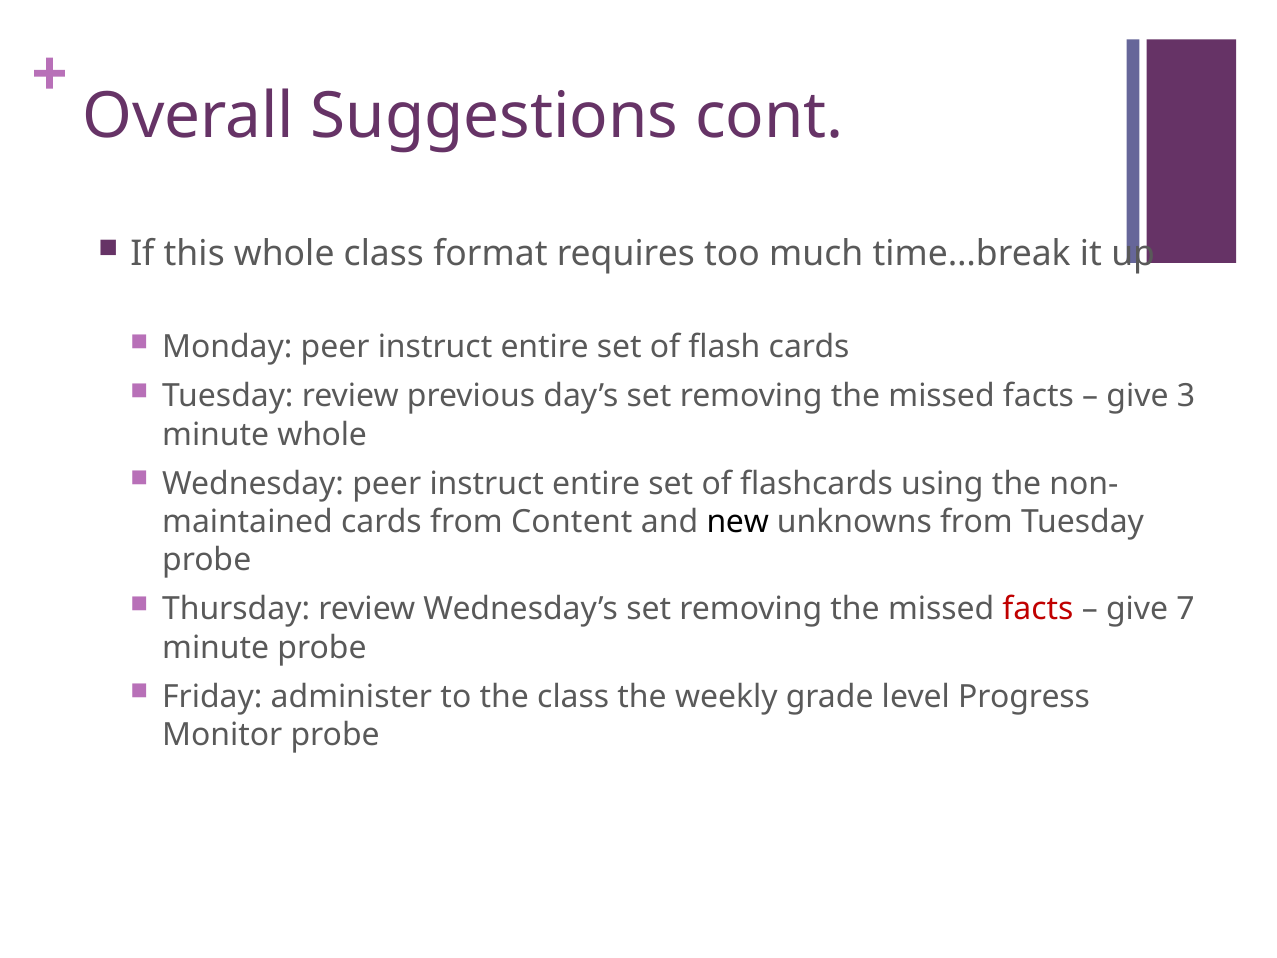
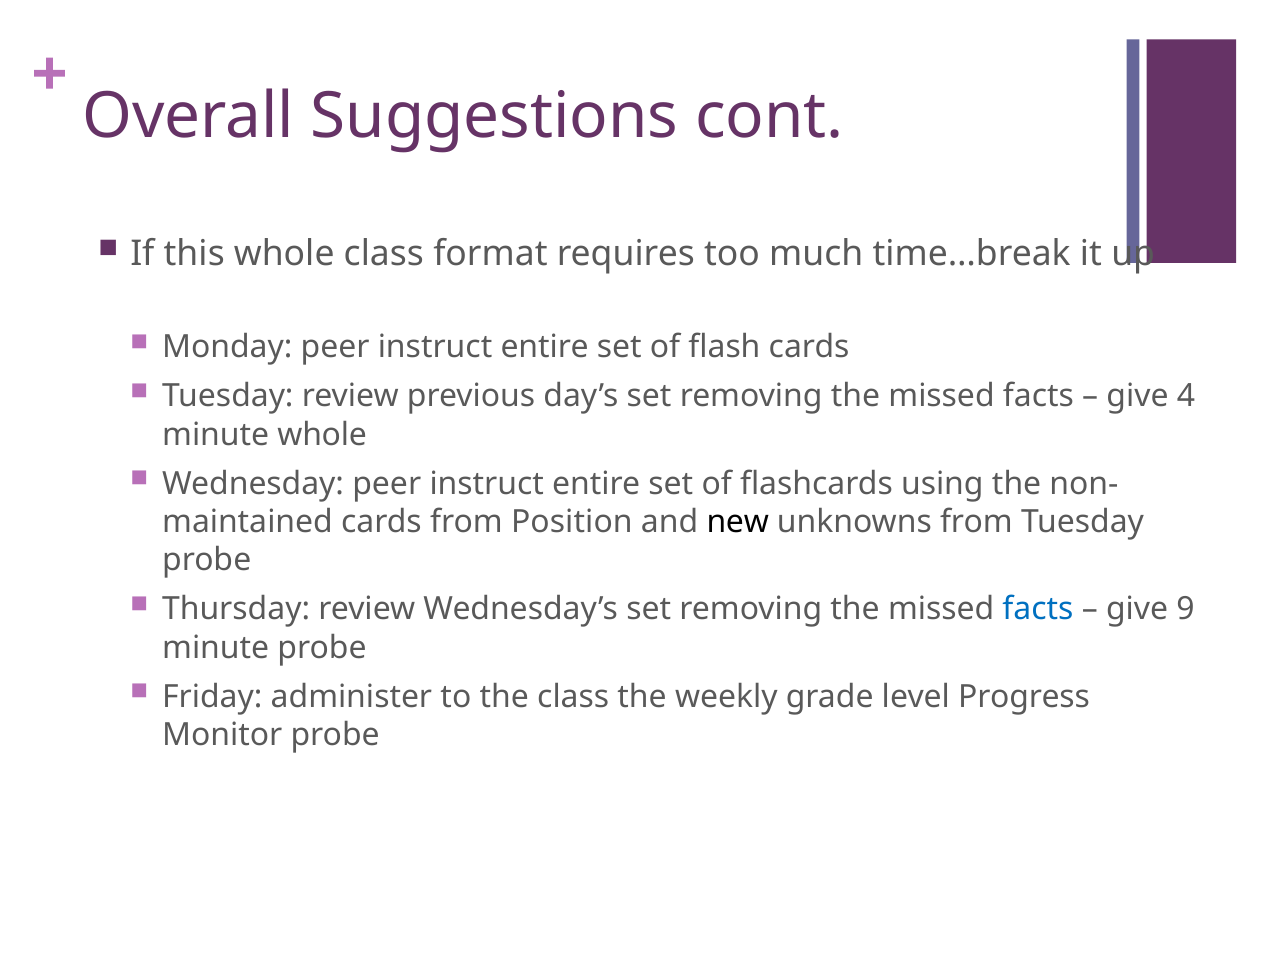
3: 3 -> 4 (1186, 396)
Content: Content -> Position (572, 522)
facts colour: red -> blue (1038, 609)
7: 7 -> 9 (1186, 609)
